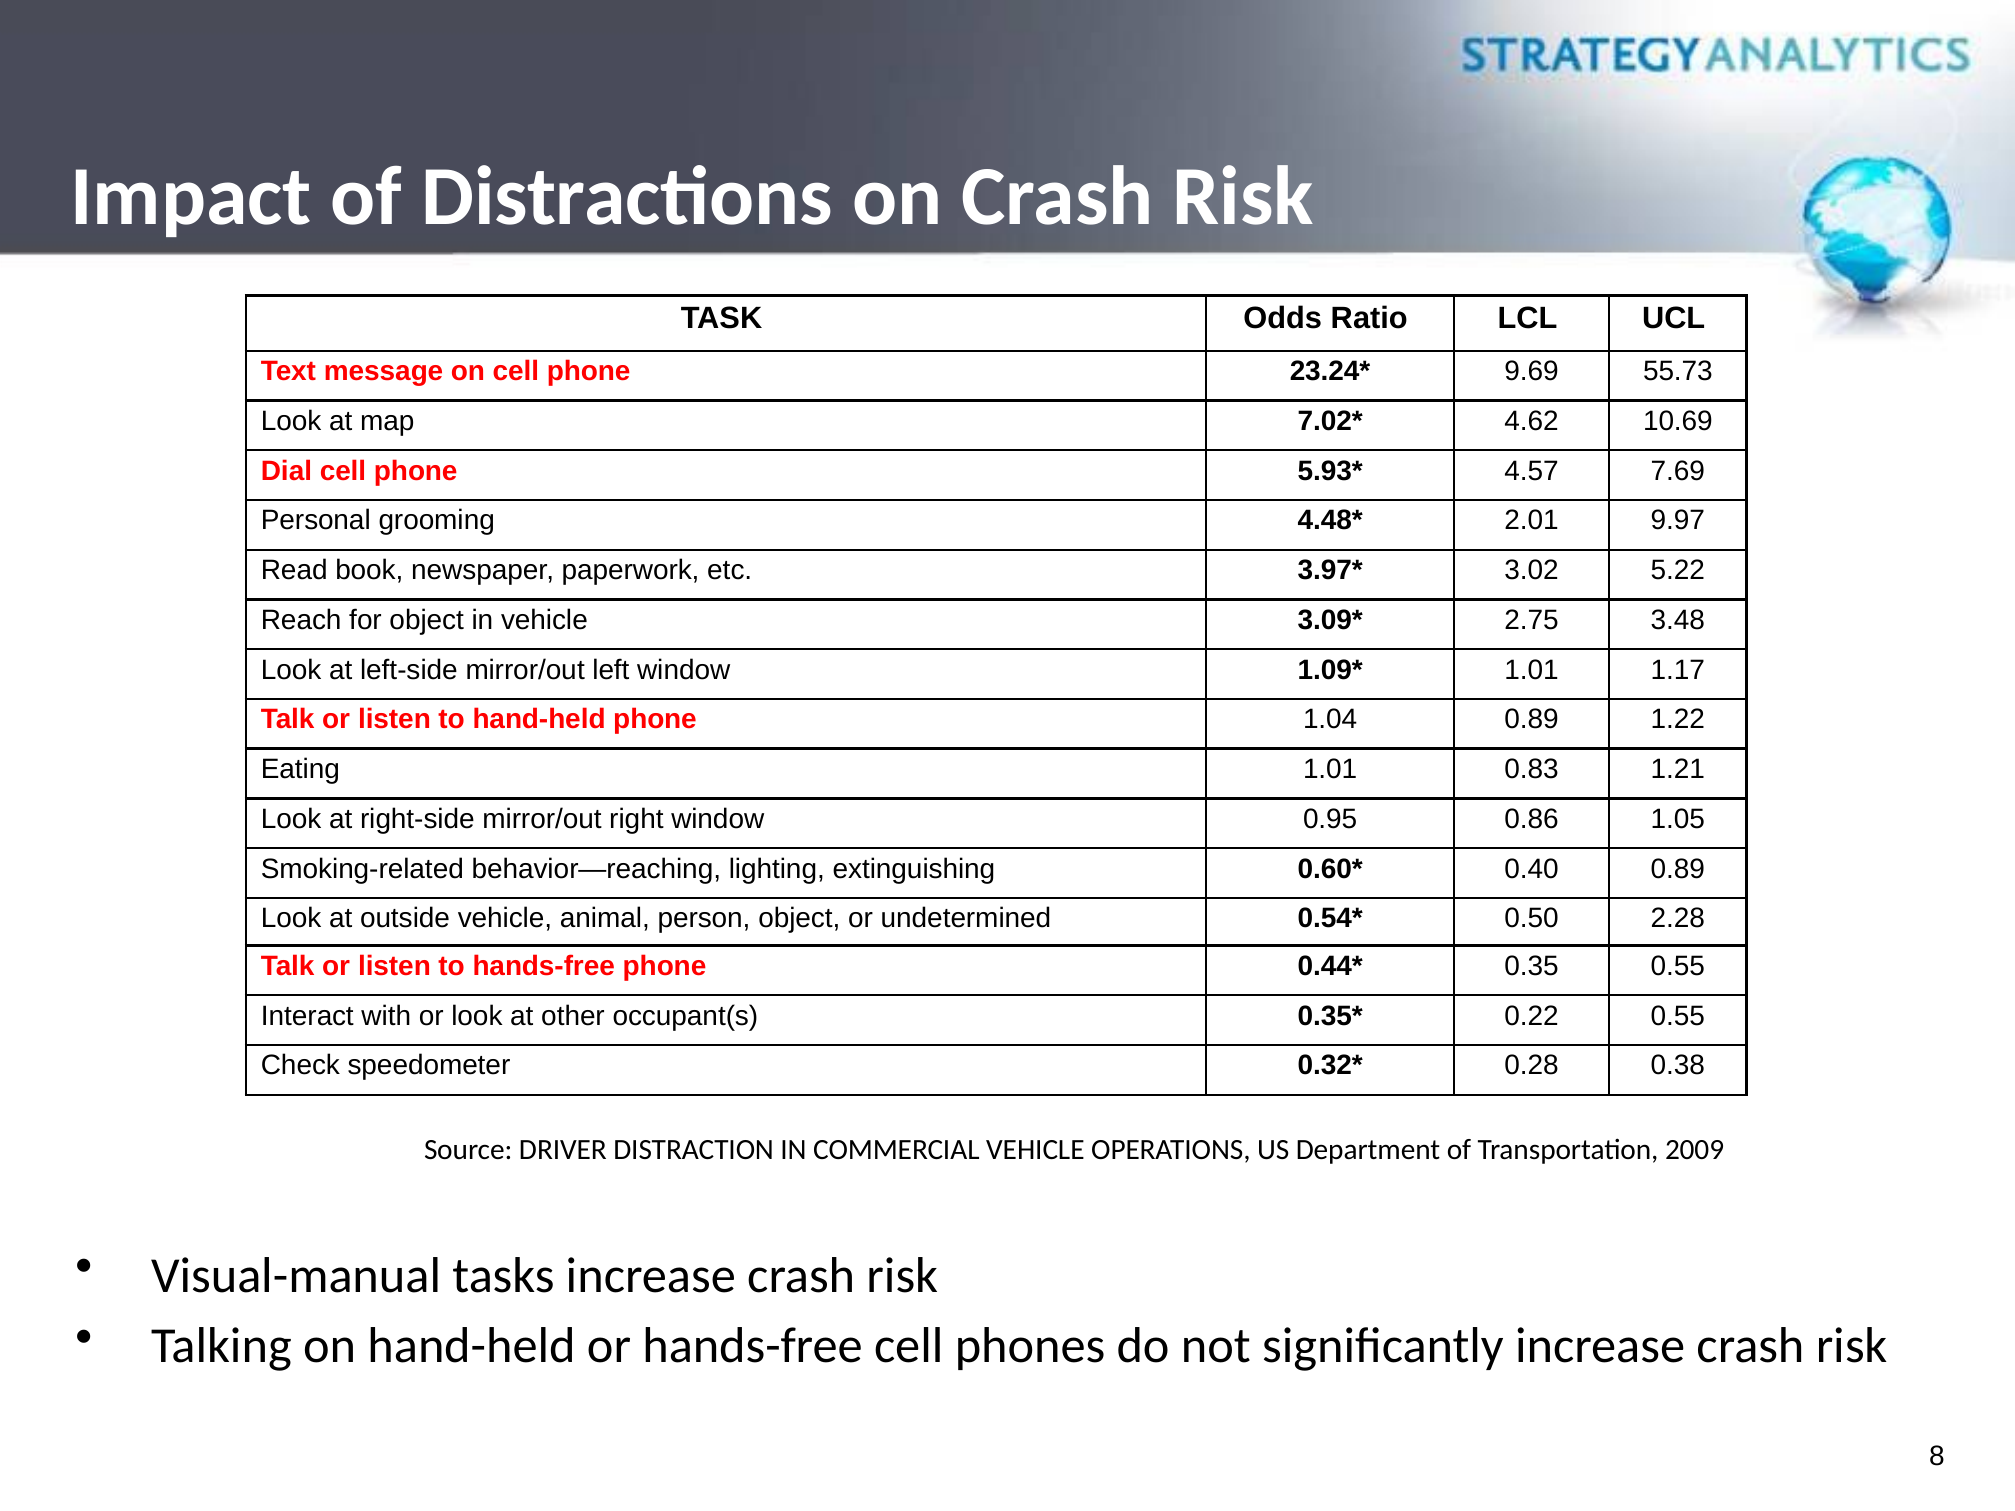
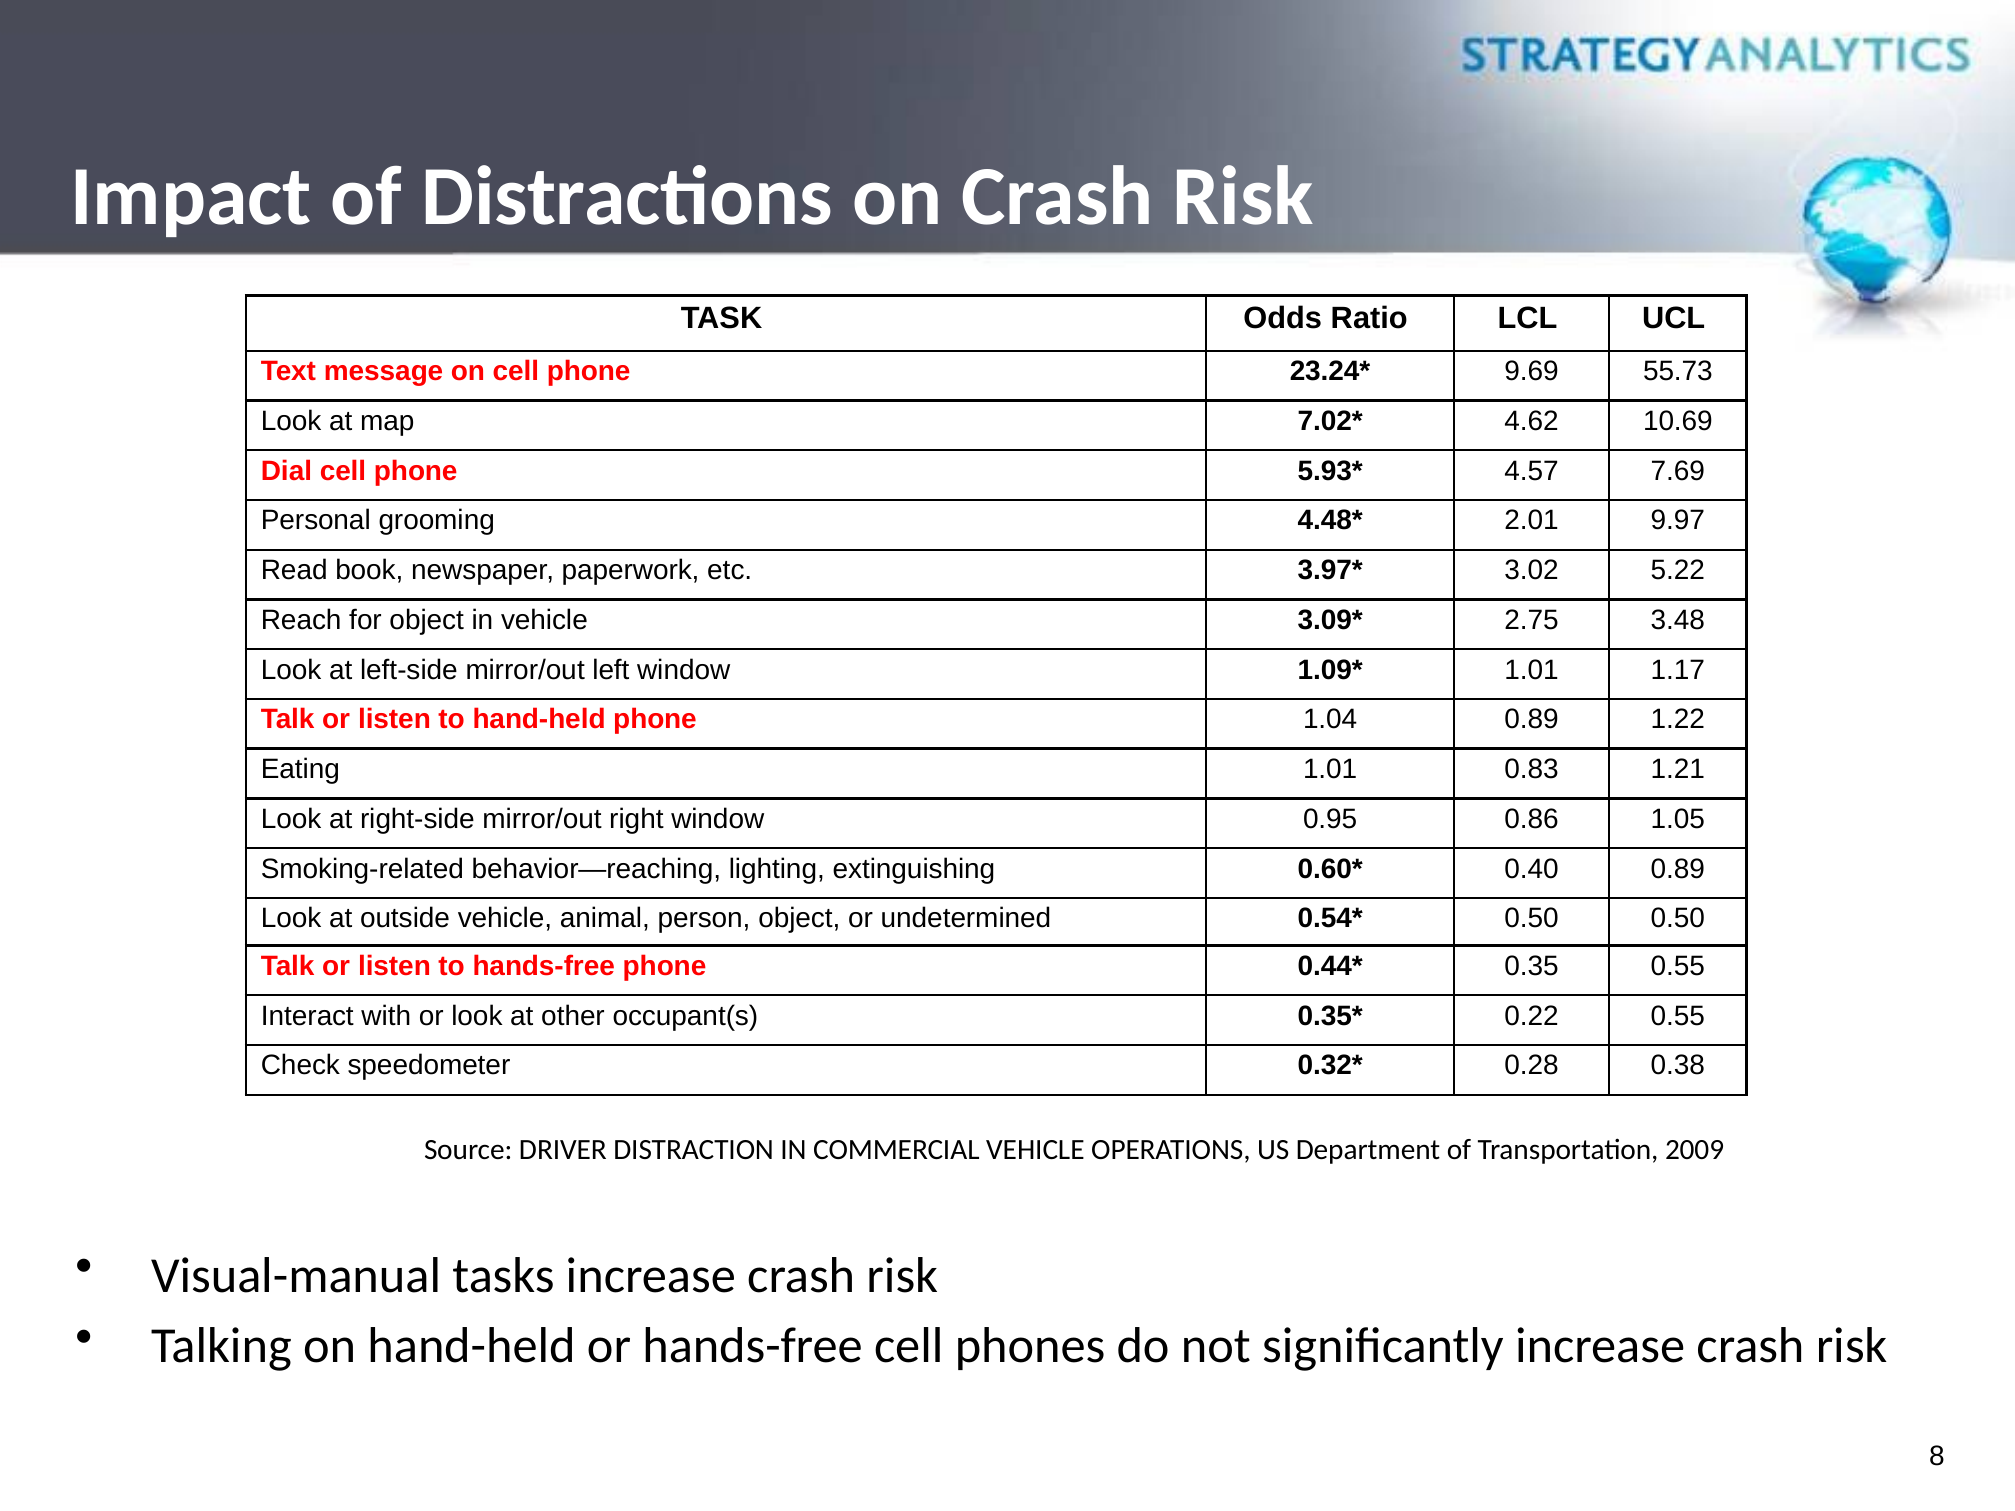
0.50 2.28: 2.28 -> 0.50 (1678, 919)
